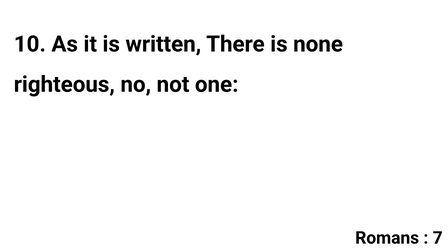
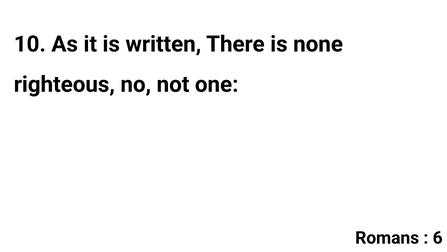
7: 7 -> 6 (438, 237)
